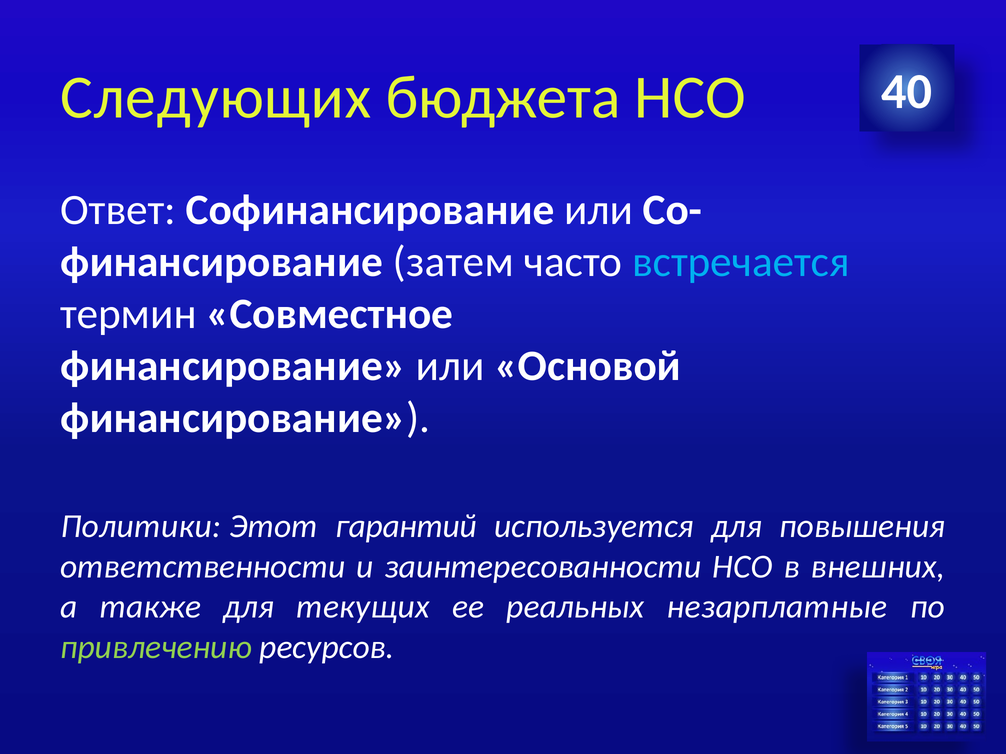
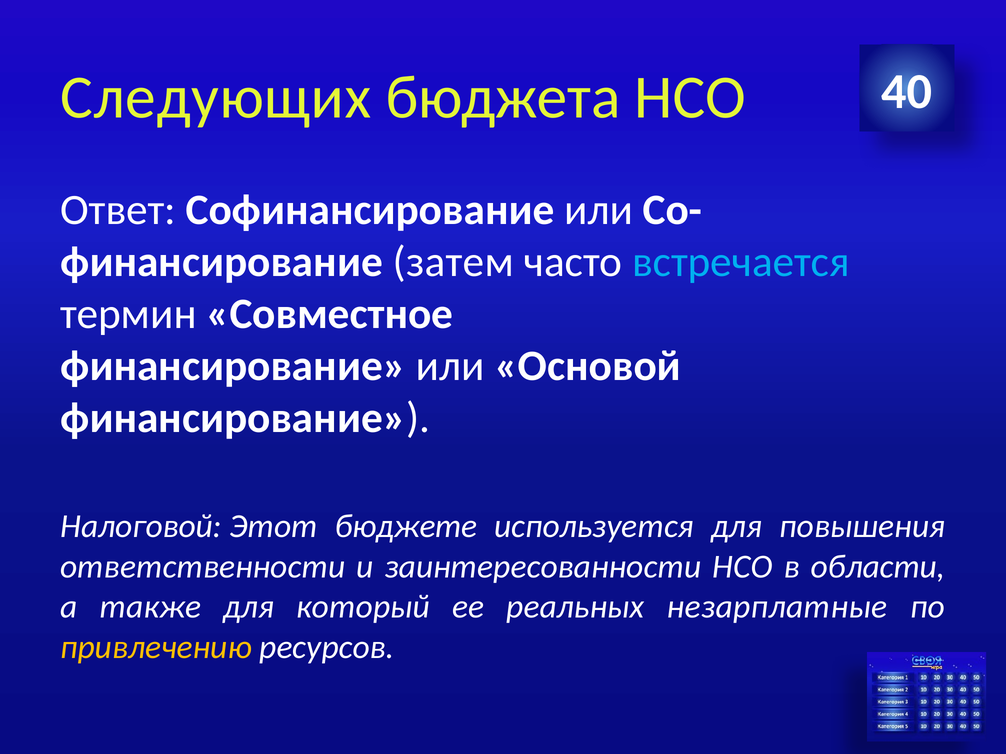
Политики: Политики -> Налоговой (141, 527)
гарантий: гарантий -> бюджете (406, 527)
внешних: внешних -> области (878, 567)
текущих: текущих -> который (363, 607)
привлечению colour: light green -> yellow (156, 647)
